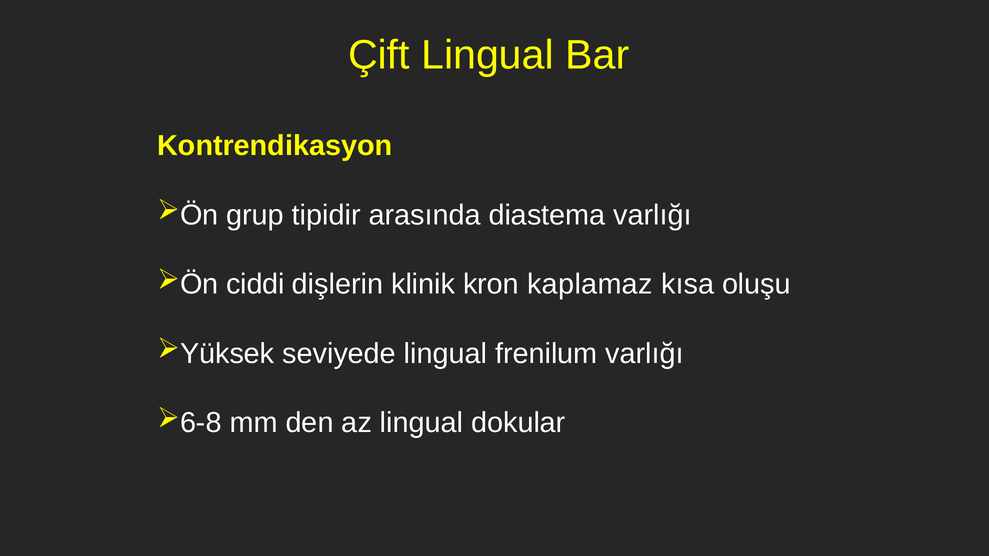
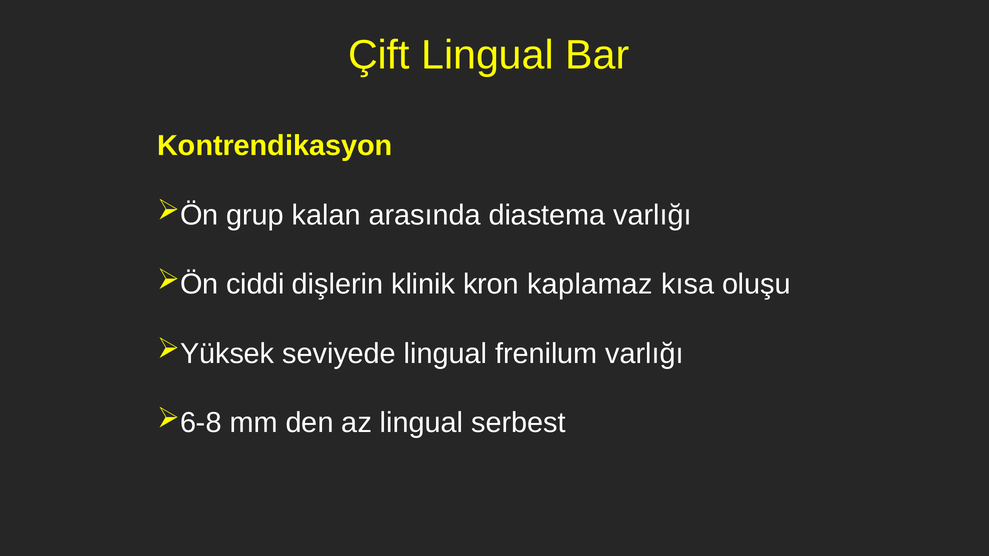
tipidir: tipidir -> kalan (326, 215)
dokular: dokular -> serbest (518, 423)
